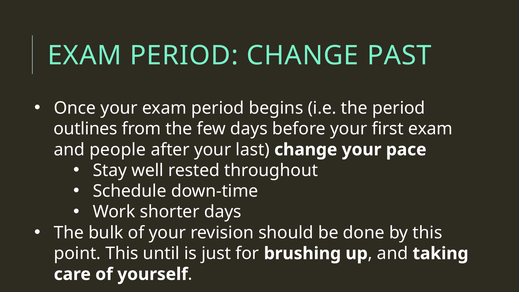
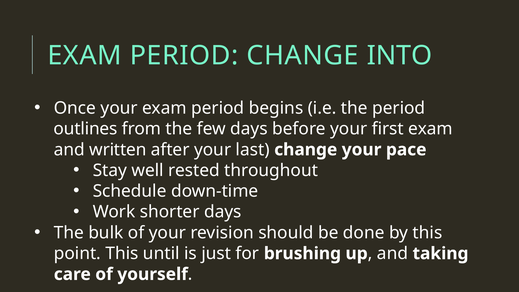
PAST: PAST -> INTO (400, 56)
people: people -> written (118, 150)
